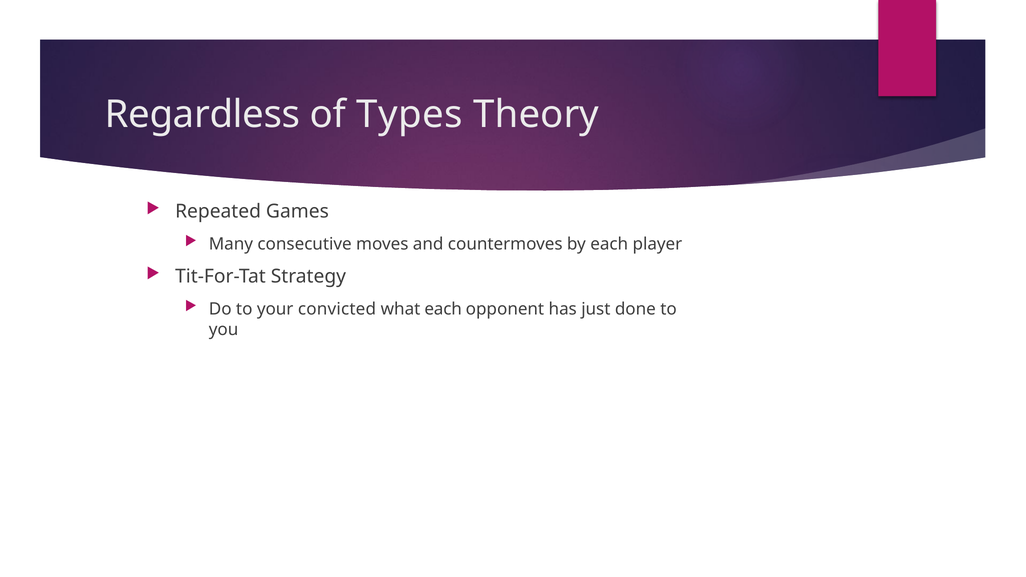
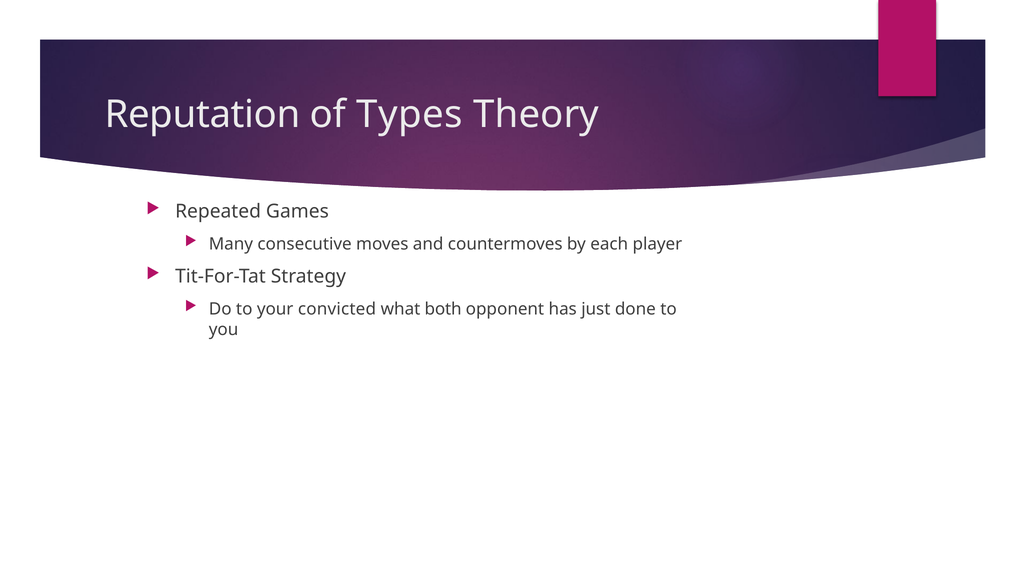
Regardless: Regardless -> Reputation (202, 114)
what each: each -> both (443, 309)
